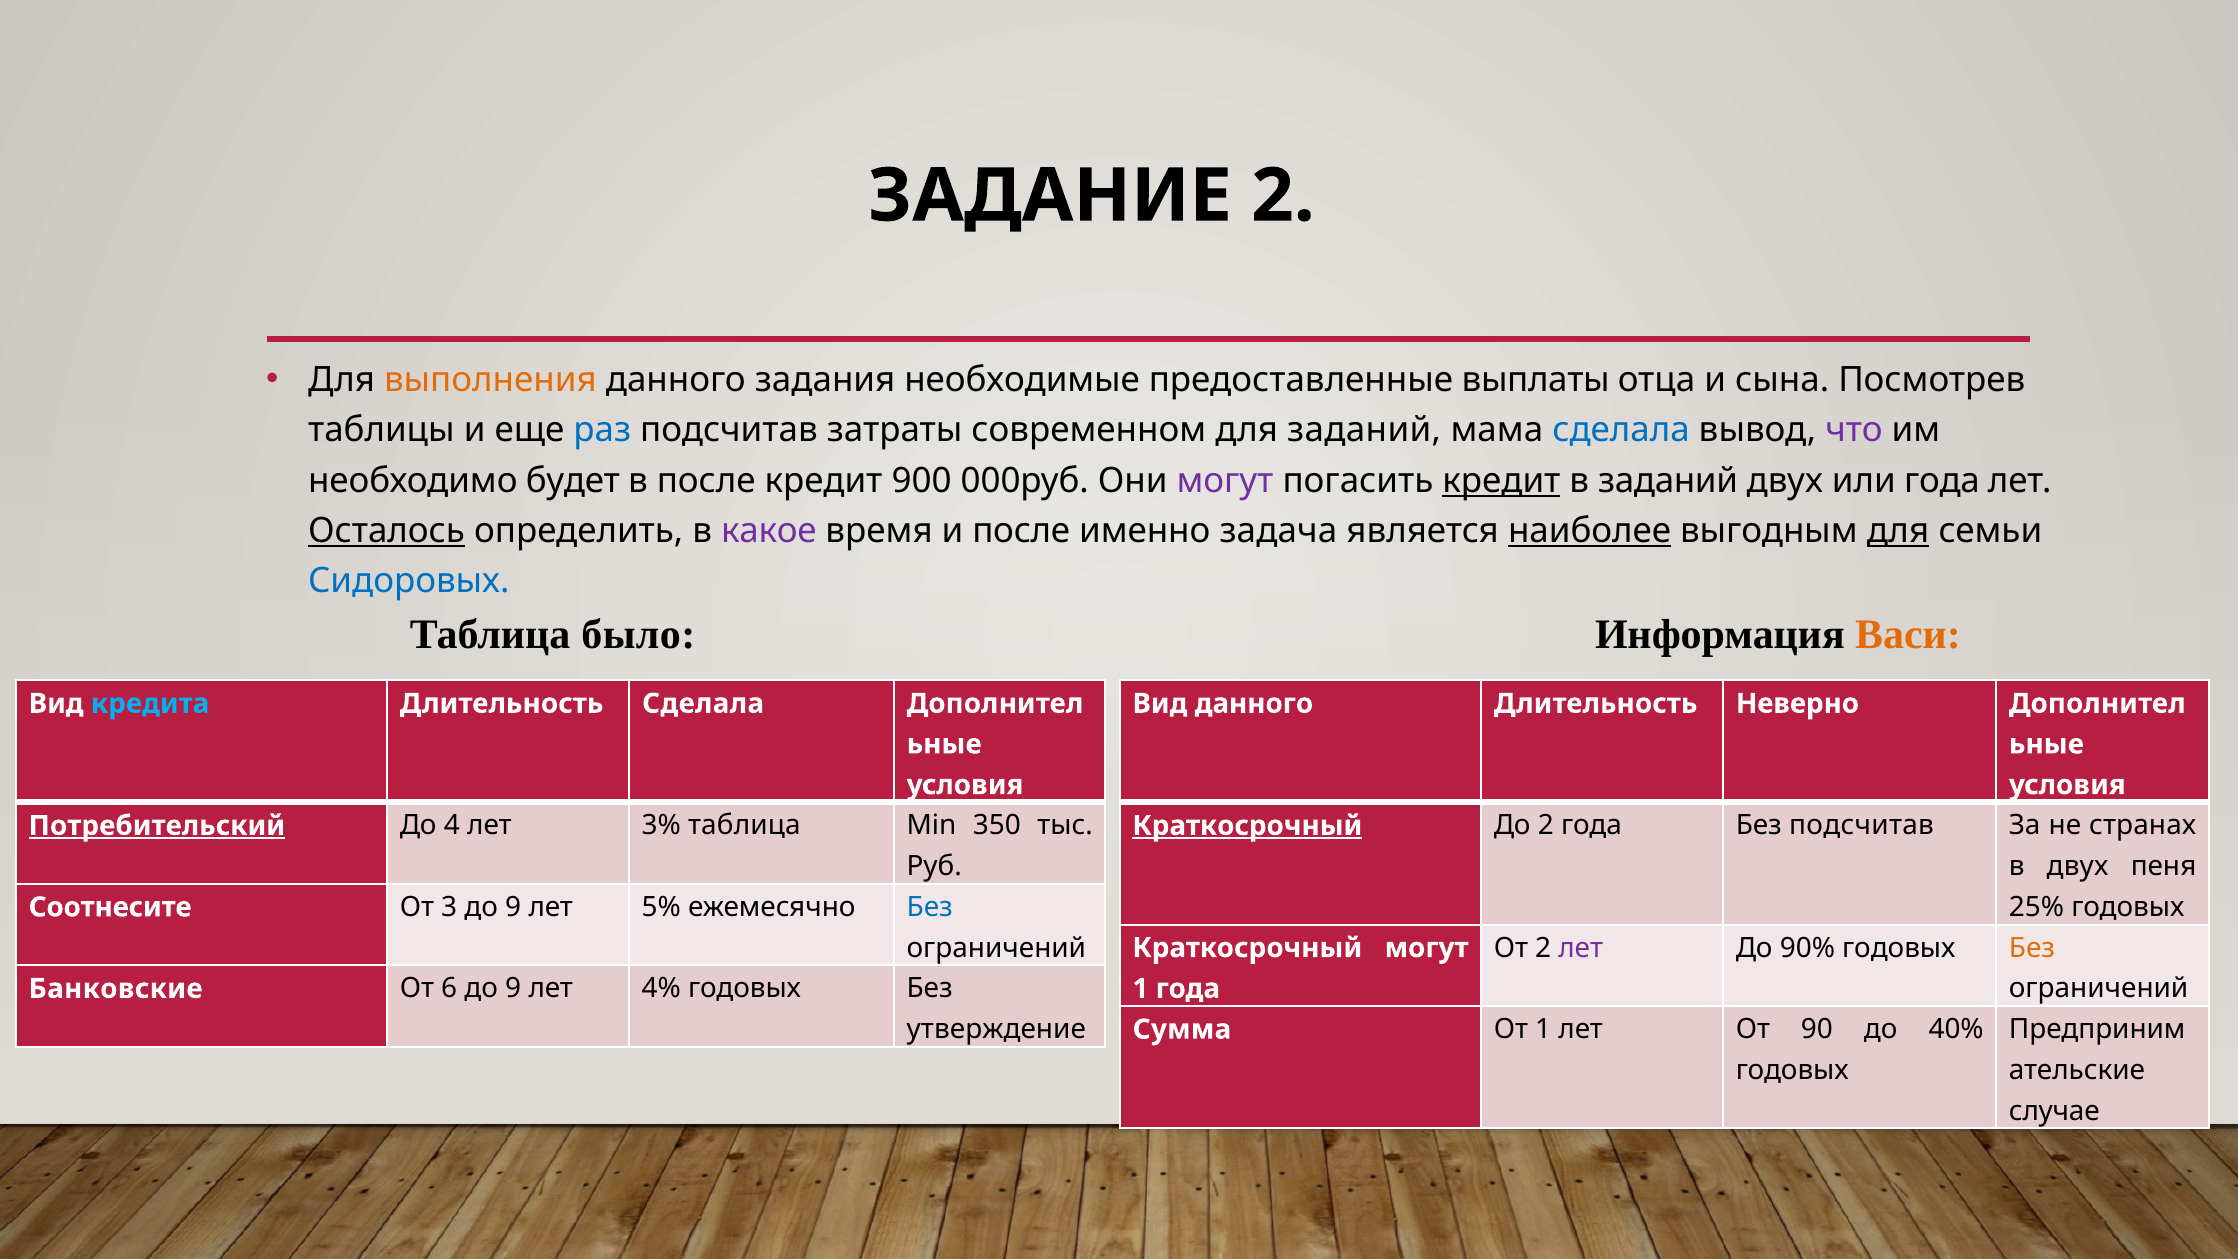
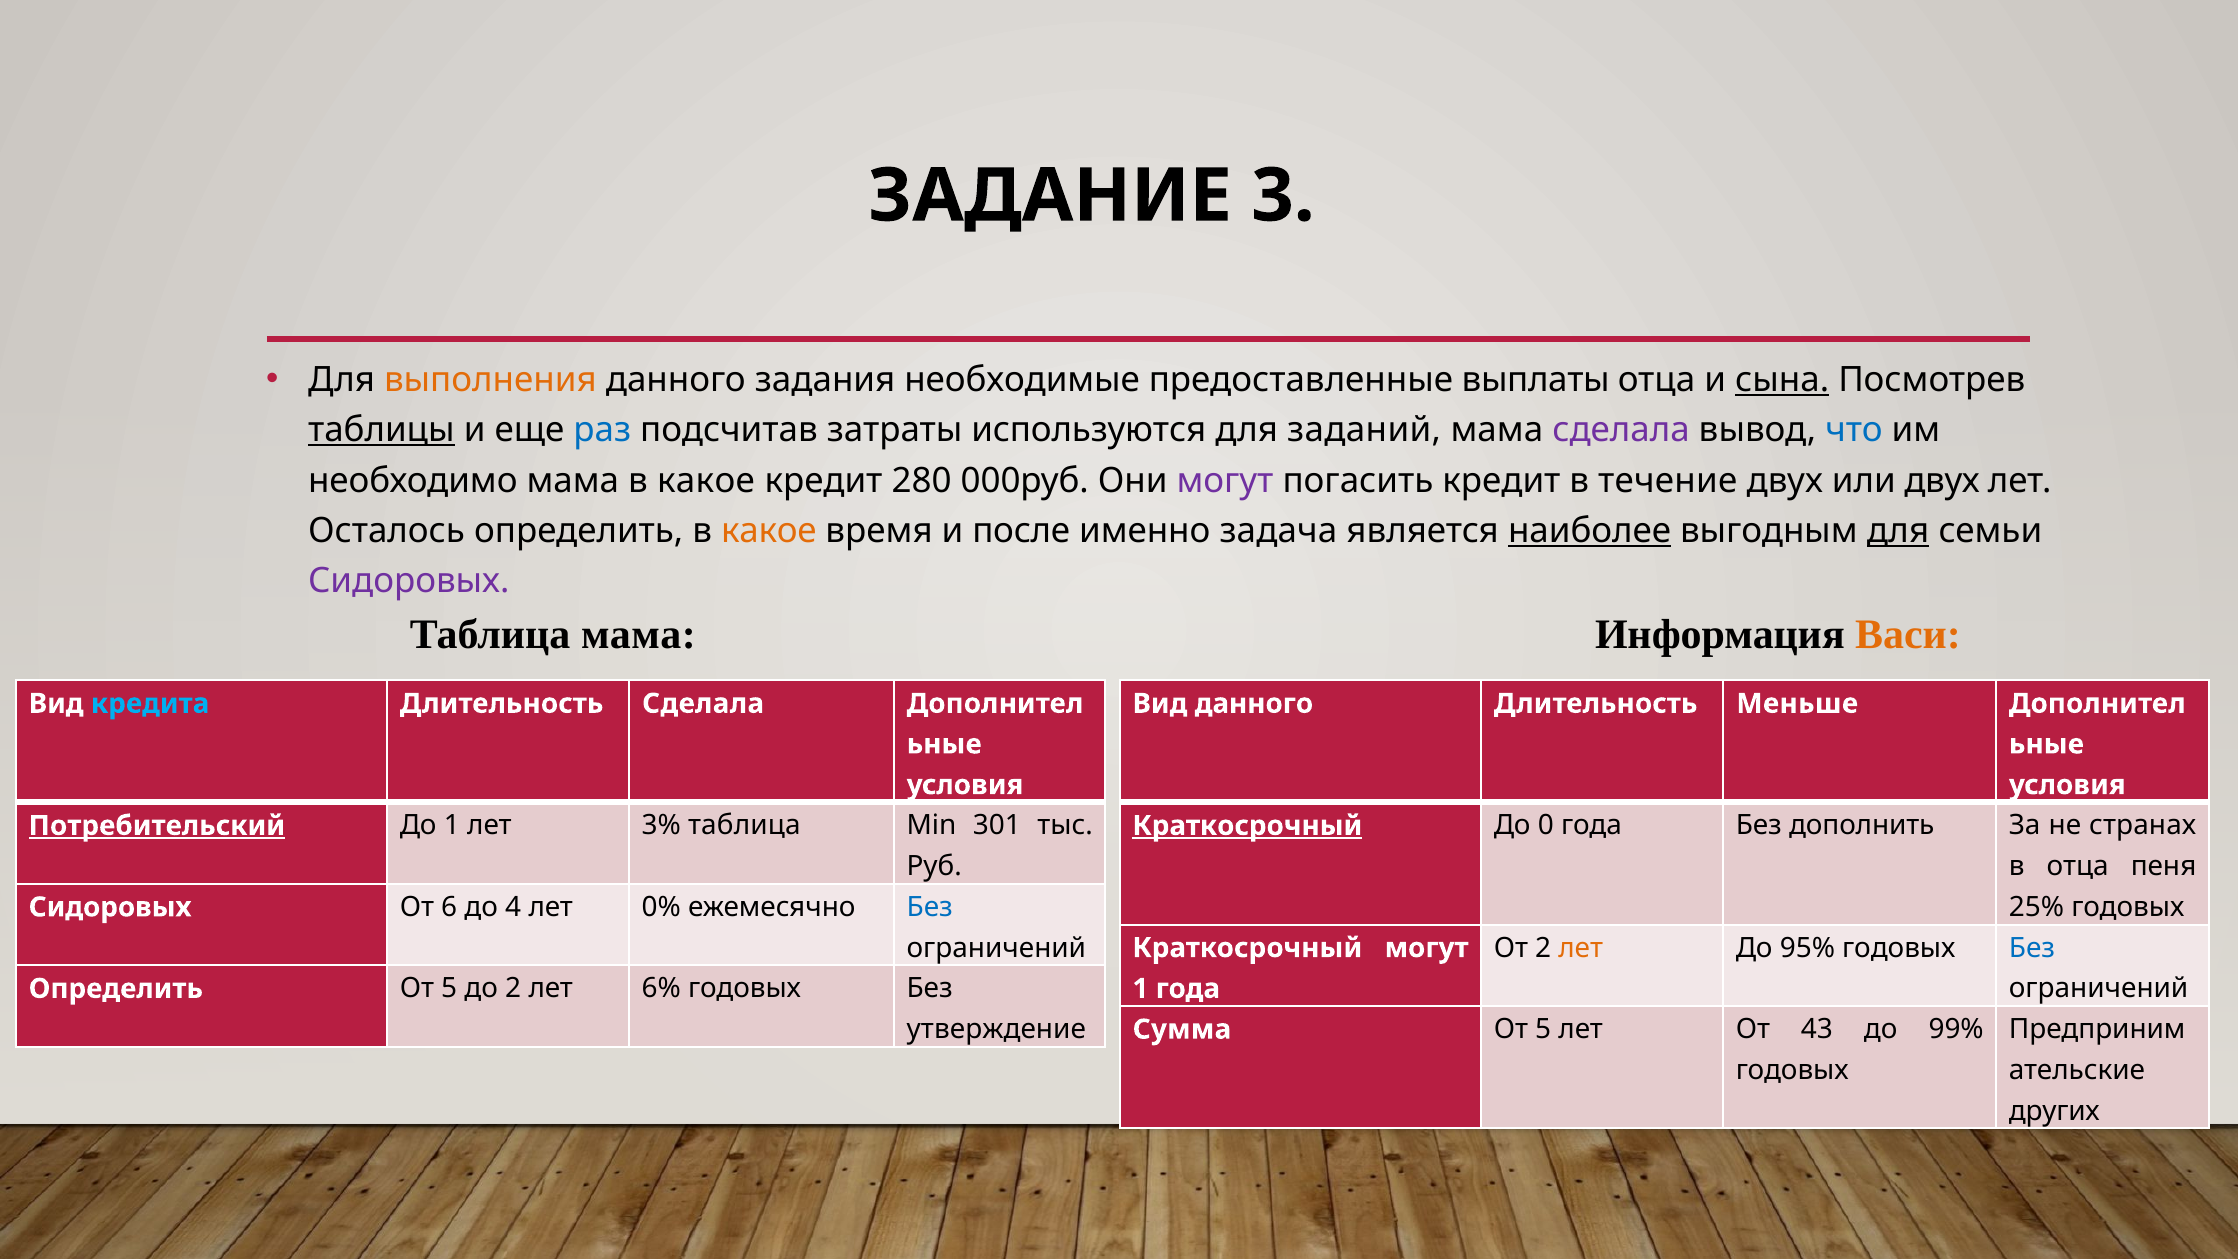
ЗАДАНИЕ 2: 2 -> 3 (1283, 196)
сына underline: none -> present (1782, 380)
таблицы underline: none -> present (381, 430)
современном: современном -> используются (1089, 430)
сделала colour: blue -> purple (1621, 430)
что colour: purple -> blue (1854, 430)
необходимо будет: будет -> мама (573, 481)
после: после -> какое (706, 481)
900: 900 -> 280 (922, 481)
кредит underline: present -> none (1501, 481)
в заданий: заданий -> течение (1668, 481)
или года: года -> двух (1942, 481)
Осталось underline: present -> none (387, 531)
какое colour: purple -> orange (769, 531)
Сидоровых colour: blue -> purple (409, 581)
Таблица было: было -> мама (638, 634)
Неверно: Неверно -> Меньше (1797, 703)
До 4: 4 -> 1 (452, 826)
350: 350 -> 301 (997, 826)
До 2: 2 -> 0 (1546, 826)
Без подсчитав: подсчитав -> дополнить (1862, 826)
в двух: двух -> отца (2078, 866)
Соотнесите: Соотнесите -> Сидоровых (110, 907)
3: 3 -> 6 (449, 907)
9: 9 -> 4 (513, 907)
5%: 5% -> 0% (661, 907)
лет colour: purple -> orange (1581, 948)
90%: 90% -> 95% (1807, 948)
Без colour: orange -> blue (2032, 948)
Банковские: Банковские -> Определить (116, 989)
6: 6 -> 5 (449, 989)
9: 9 -> 2 (513, 989)
4%: 4% -> 6% (661, 989)
1: 1 -> 5 (1543, 1029)
90: 90 -> 43 (1817, 1029)
40%: 40% -> 99% (1956, 1029)
случае: случае -> других (2054, 1111)
